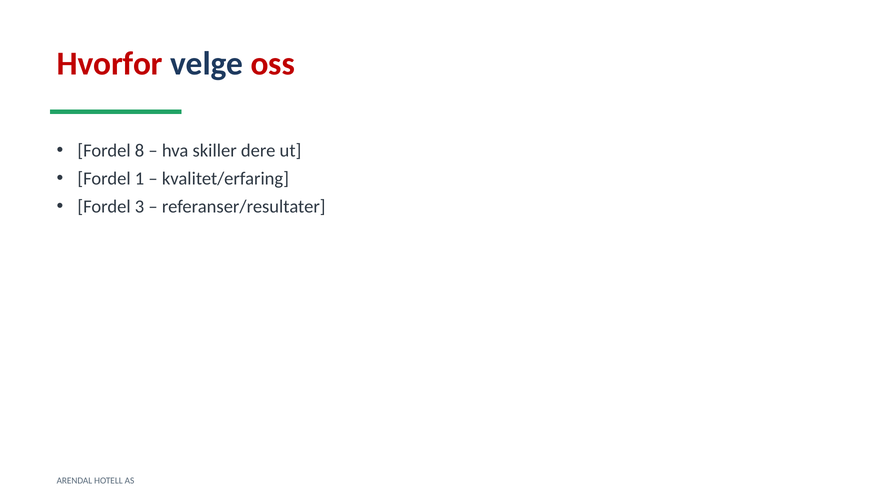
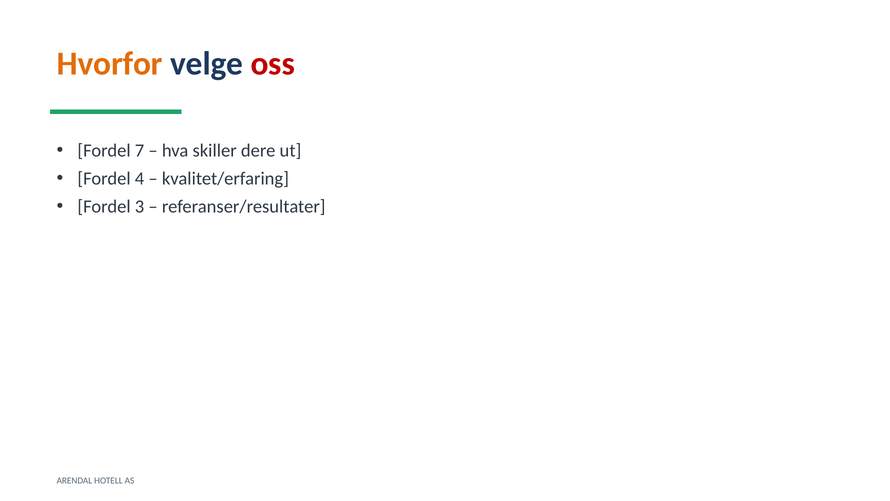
Hvorfor colour: red -> orange (110, 64)
8: 8 -> 7 (140, 151)
1: 1 -> 4 (140, 179)
